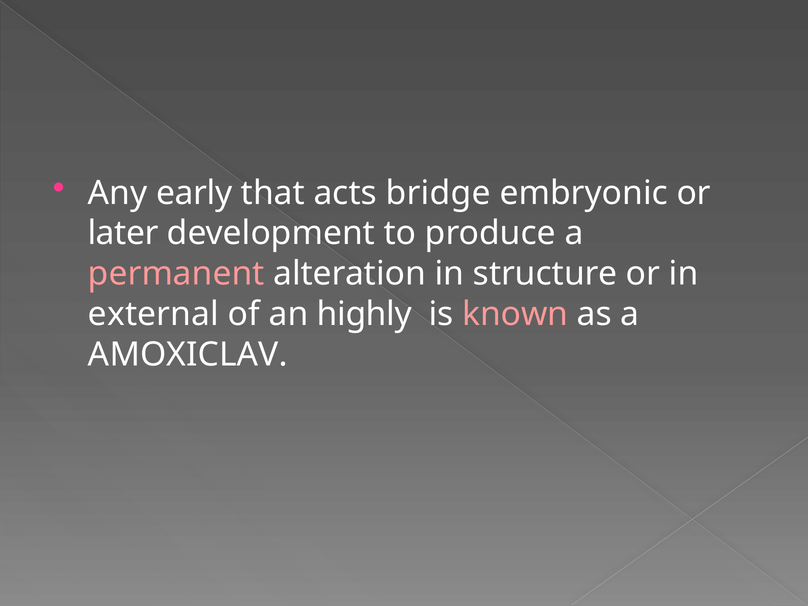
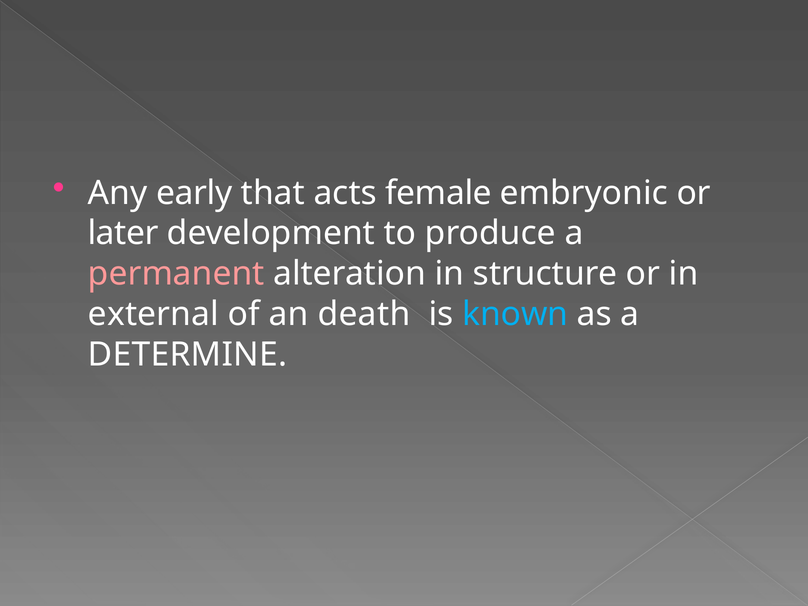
bridge: bridge -> female (438, 193)
highly: highly -> death (364, 314)
known colour: pink -> light blue (515, 314)
AMOXICLAV: AMOXICLAV -> DETERMINE (188, 354)
